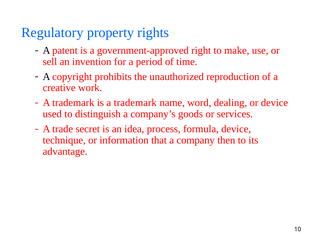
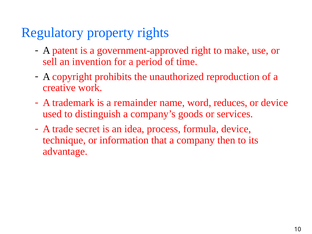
is a trademark: trademark -> remainder (135, 103)
dealing: dealing -> reduces (230, 103)
